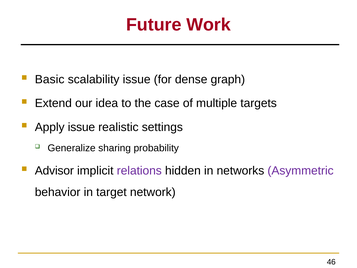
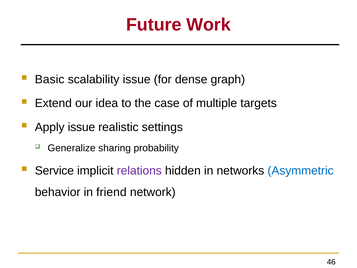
Advisor: Advisor -> Service (54, 171)
Asymmetric colour: purple -> blue (301, 171)
target: target -> friend (111, 192)
